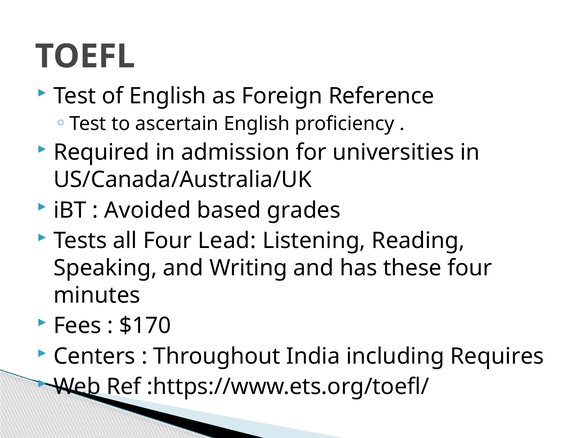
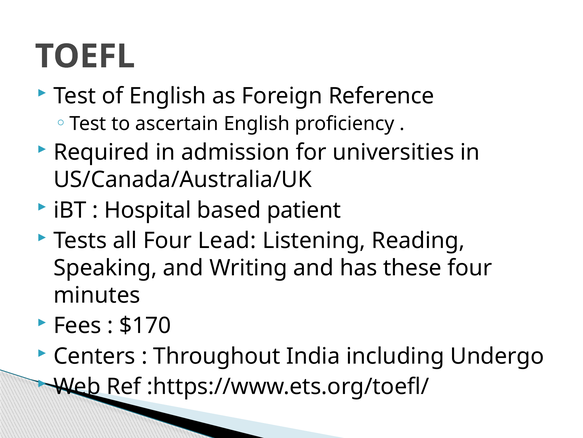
Avoided: Avoided -> Hospital (148, 210)
grades: grades -> patient (304, 210)
Requires: Requires -> Undergo (497, 356)
